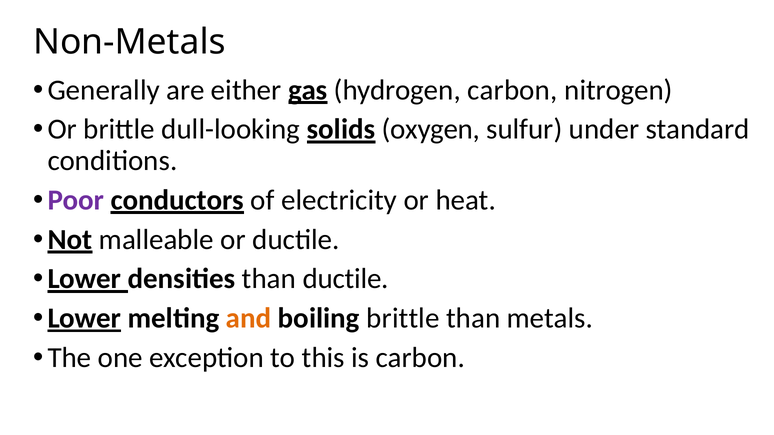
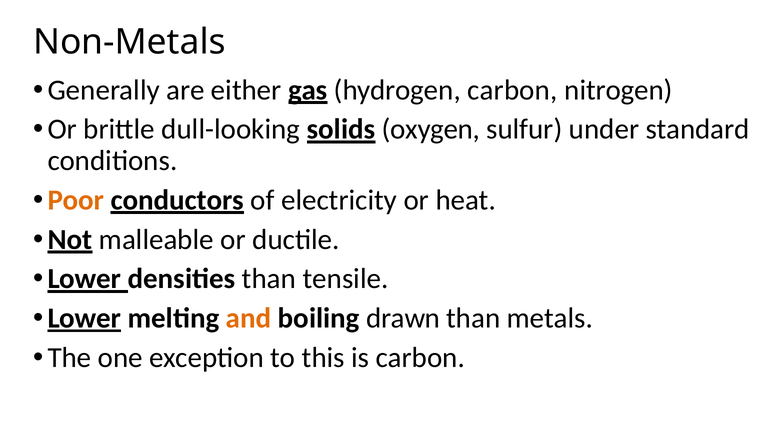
Poor colour: purple -> orange (76, 200)
than ductile: ductile -> tensile (346, 279)
boiling brittle: brittle -> drawn (403, 319)
